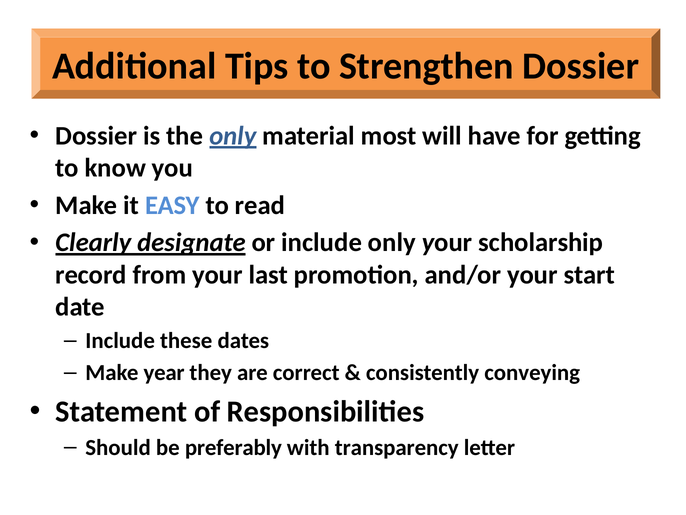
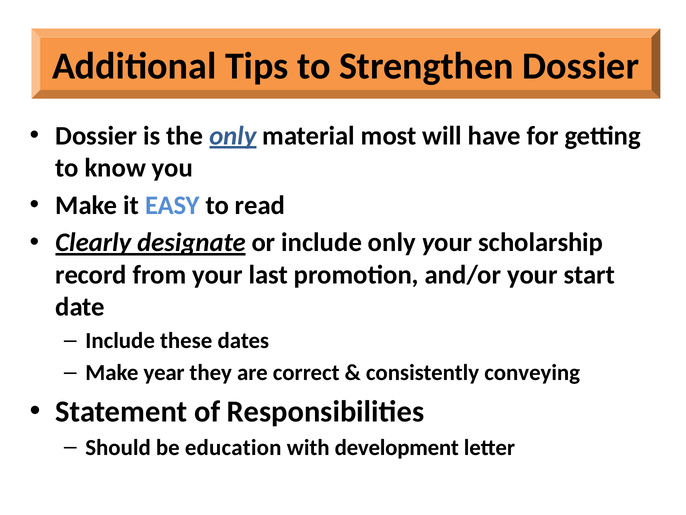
preferably: preferably -> education (233, 447)
transparency: transparency -> development (397, 447)
